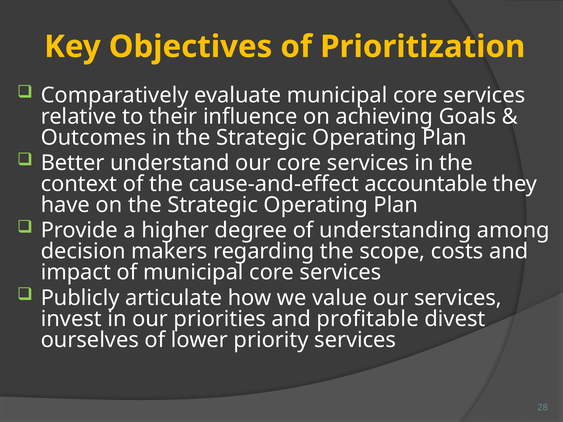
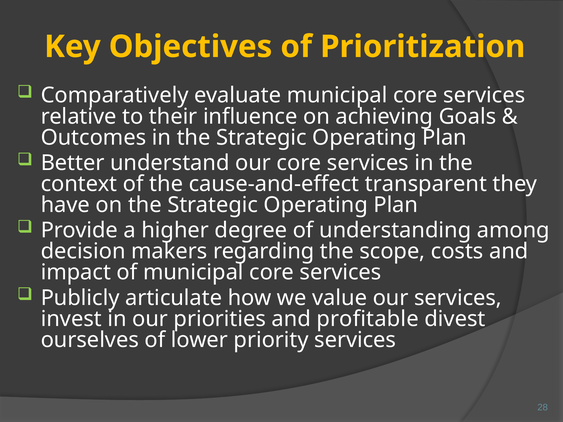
accountable: accountable -> transparent (426, 184)
